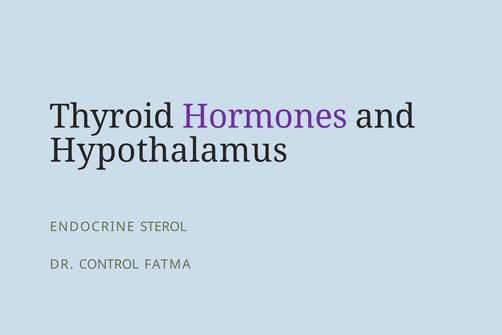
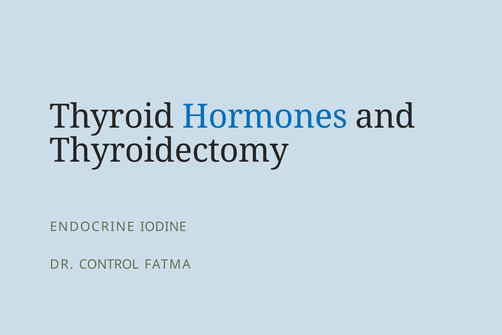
Hormones colour: purple -> blue (265, 117)
Hypothalamus: Hypothalamus -> Thyroidectomy (169, 151)
STEROL: STEROL -> IODINE (163, 227)
